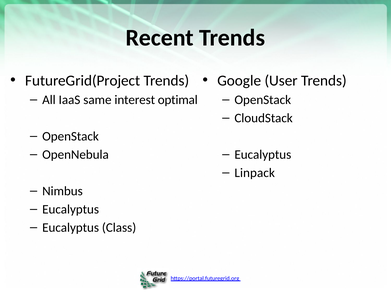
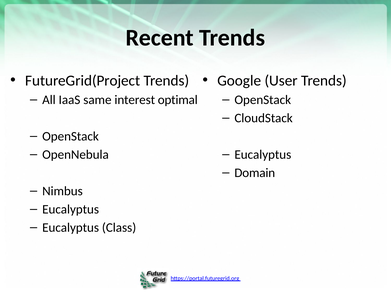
Linpack: Linpack -> Domain (255, 173)
